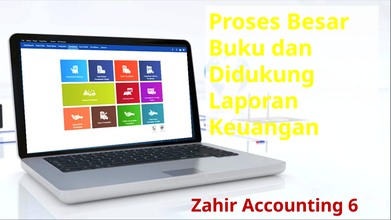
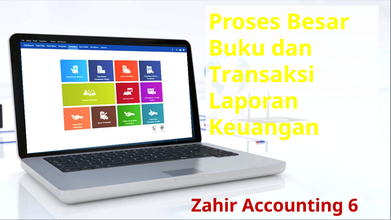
Didukung: Didukung -> Transaksi (262, 75)
